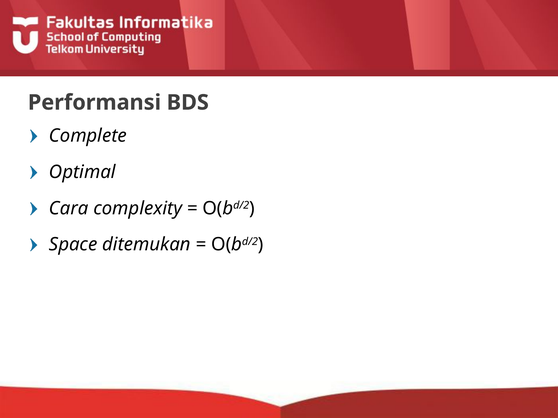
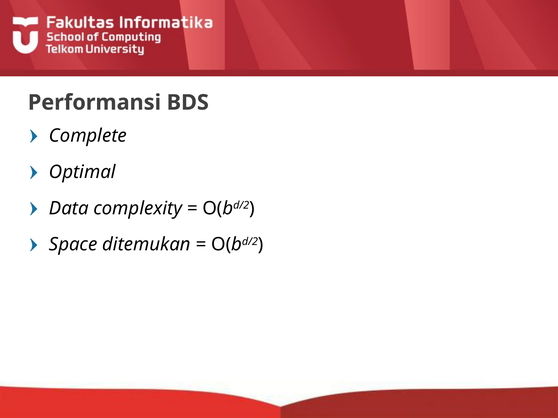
Cara: Cara -> Data (69, 208)
